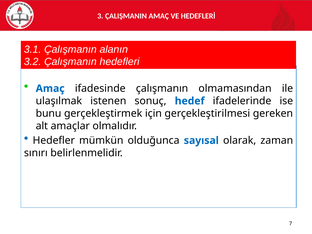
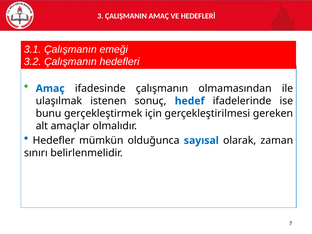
alanın: alanın -> emeği (114, 49)
